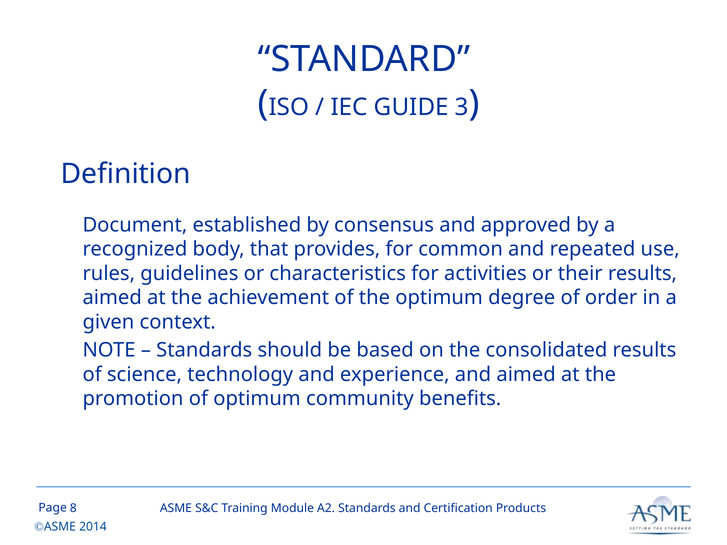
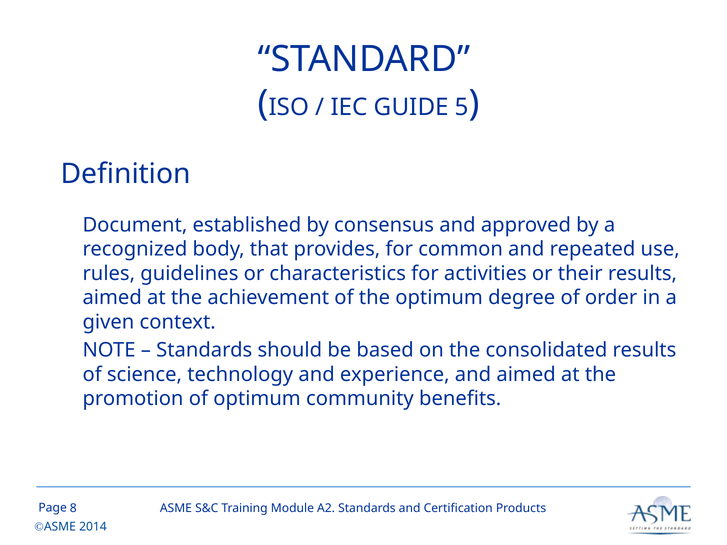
3: 3 -> 5 (462, 107)
